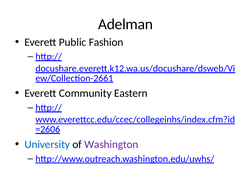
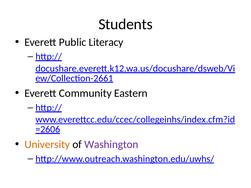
Adelman: Adelman -> Students (126, 24)
Fashion: Fashion -> Literacy (106, 42)
University colour: blue -> orange (47, 145)
